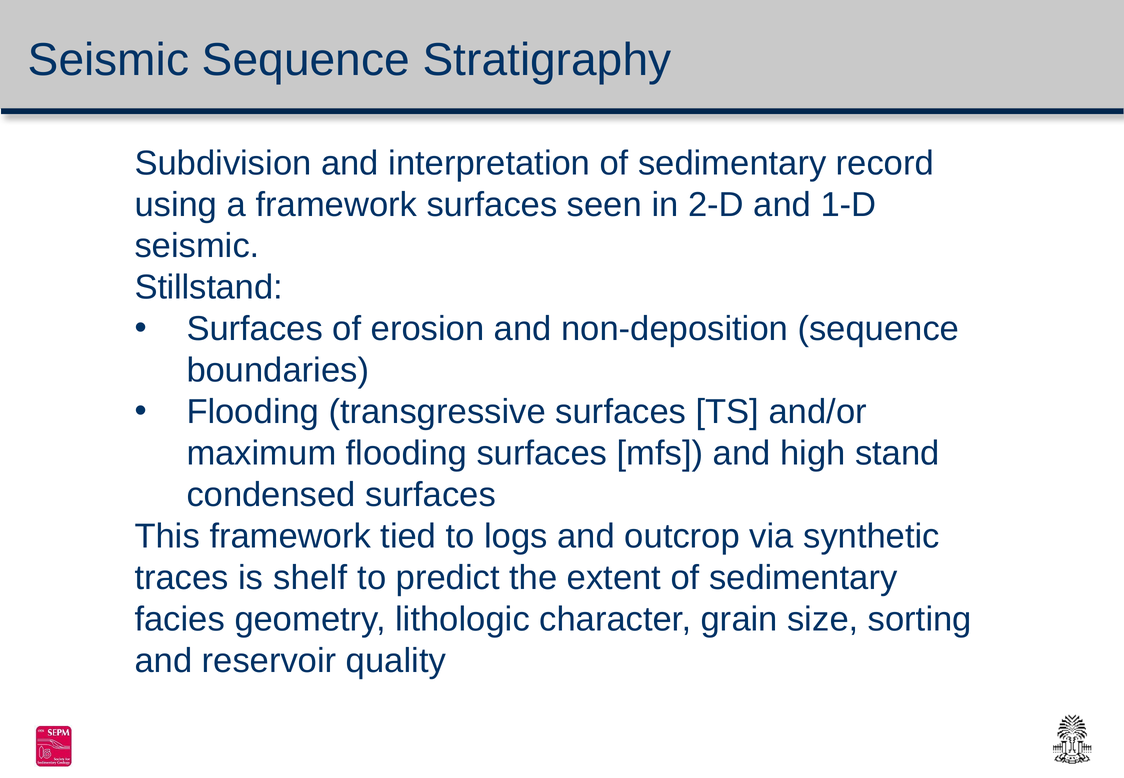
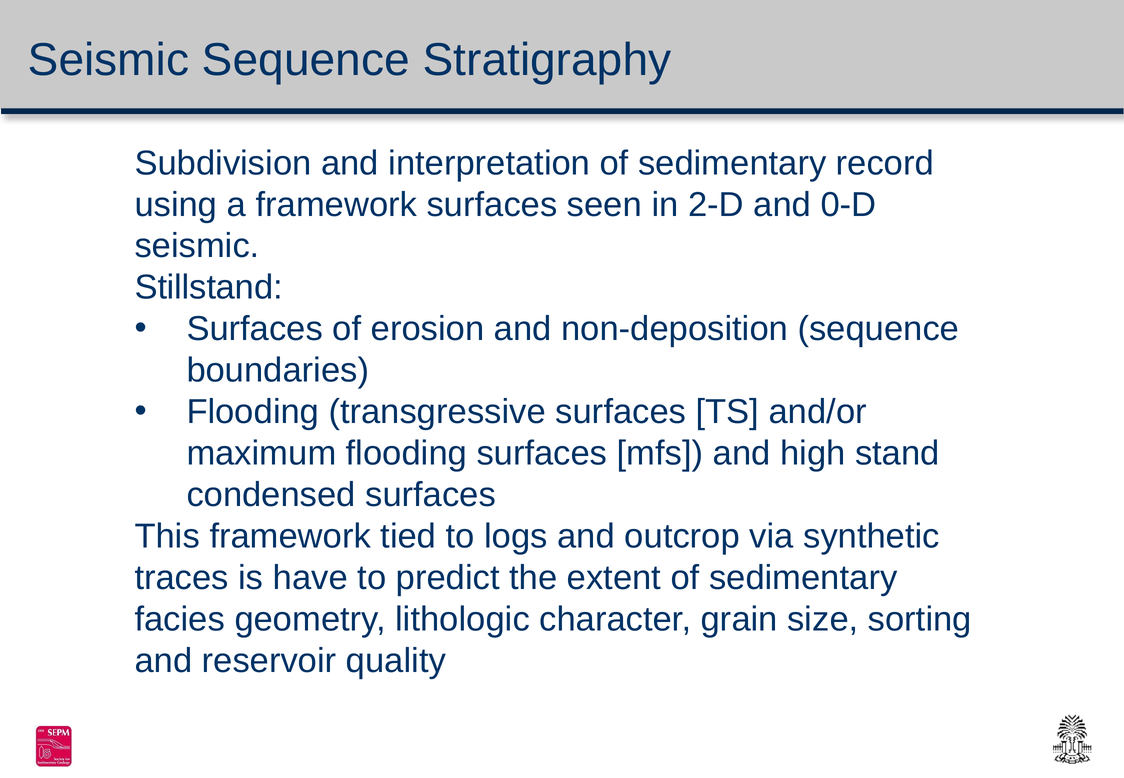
1-D: 1-D -> 0-D (848, 205)
shelf: shelf -> have (310, 578)
